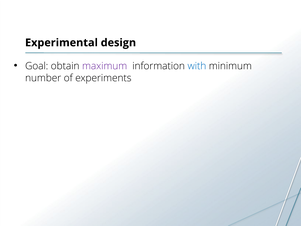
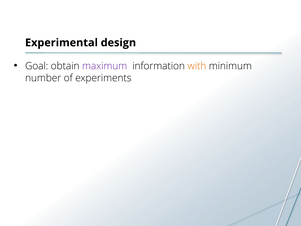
with colour: blue -> orange (197, 66)
